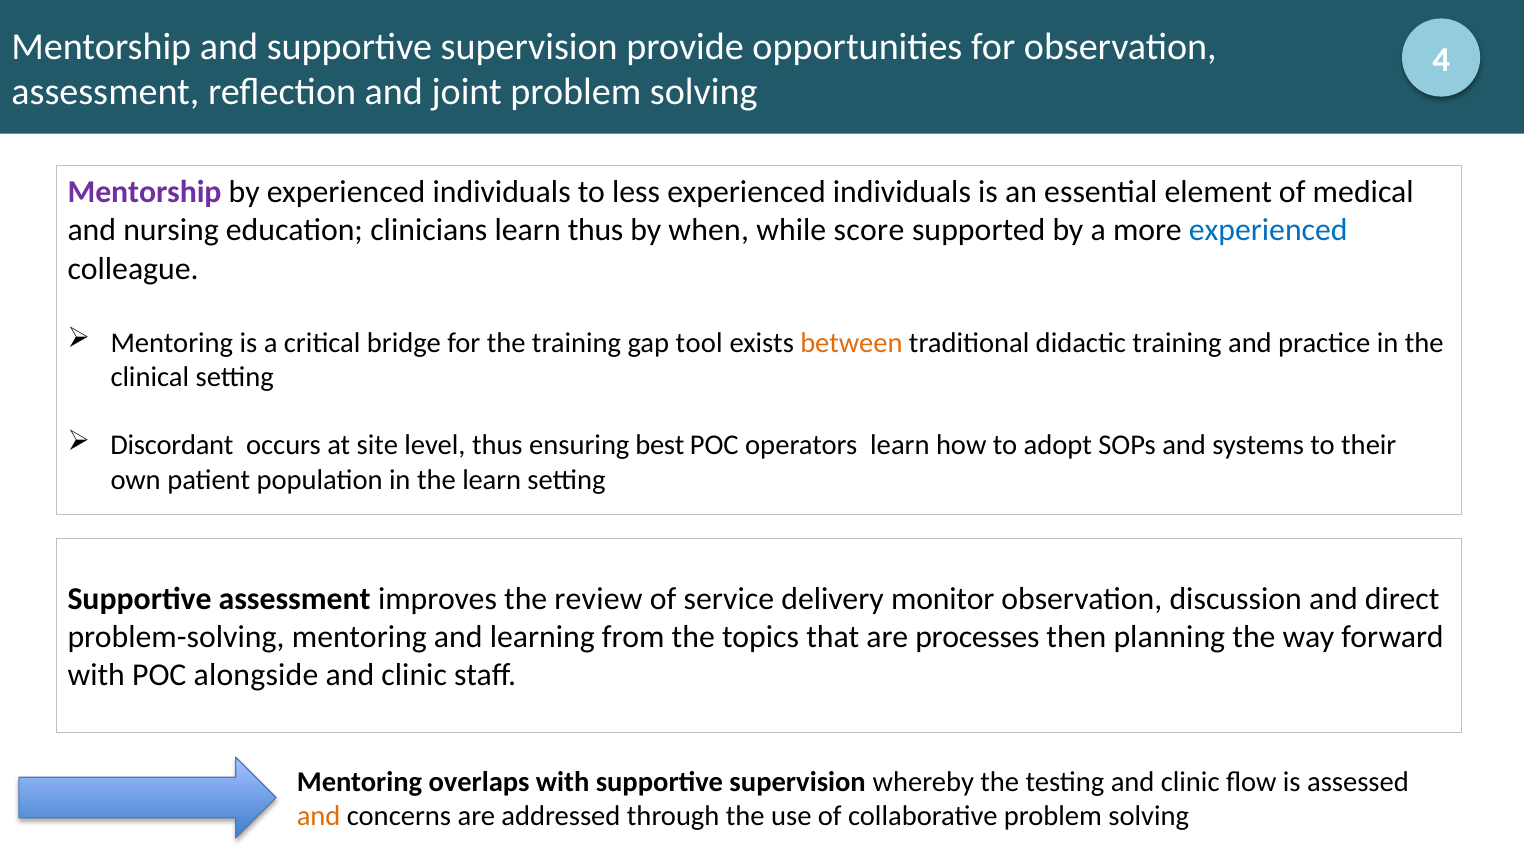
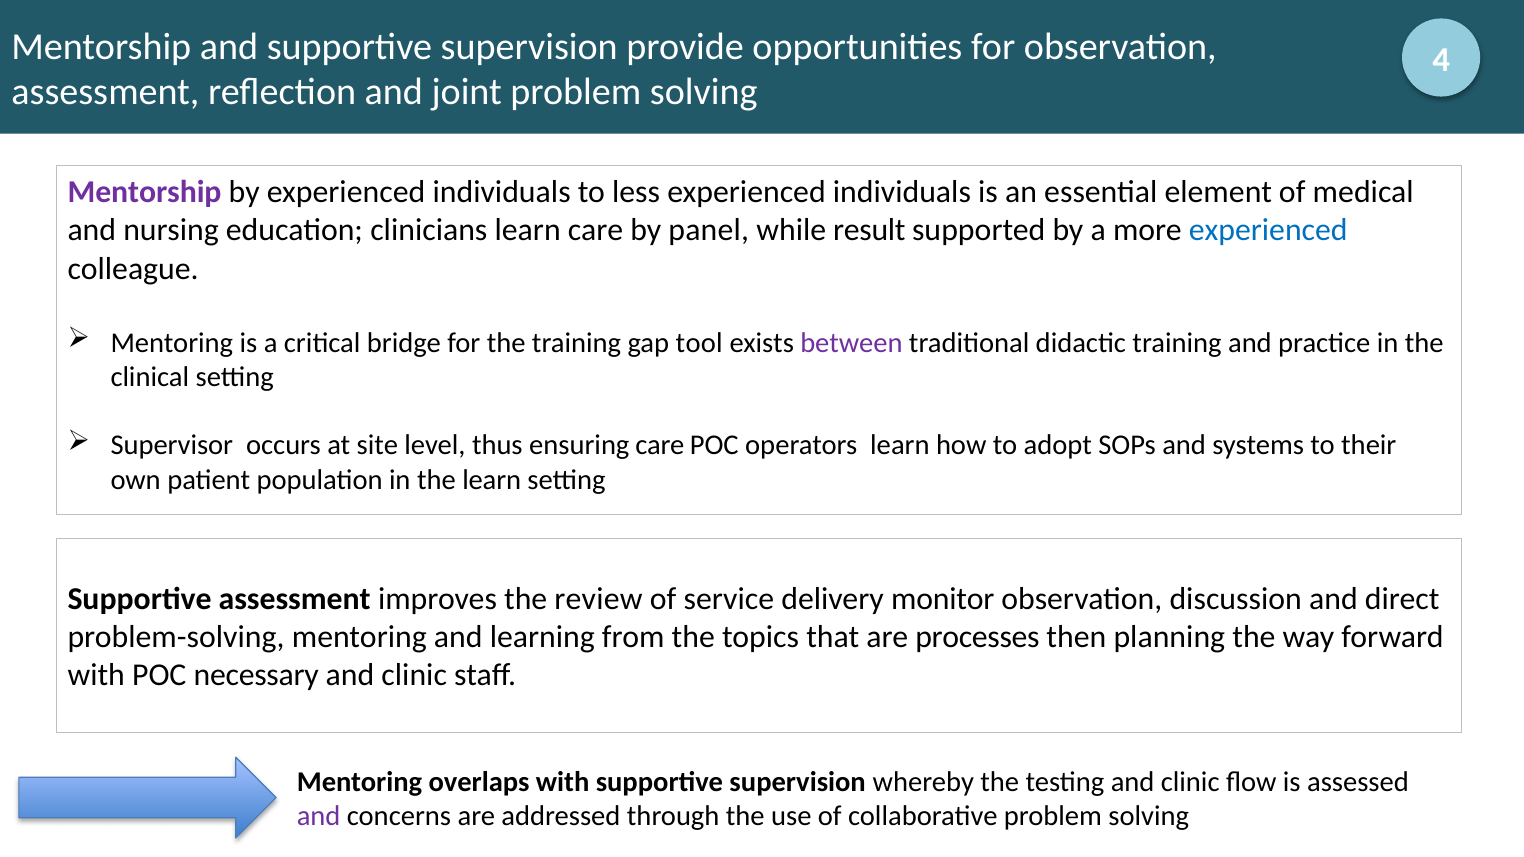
learn thus: thus -> care (596, 231)
when: when -> panel (709, 231)
score: score -> result (869, 231)
between colour: orange -> purple (851, 343)
Discordant: Discordant -> Supervisor (172, 446)
ensuring best: best -> care (660, 446)
alongside: alongside -> necessary (256, 676)
and colour: orange -> purple (319, 817)
